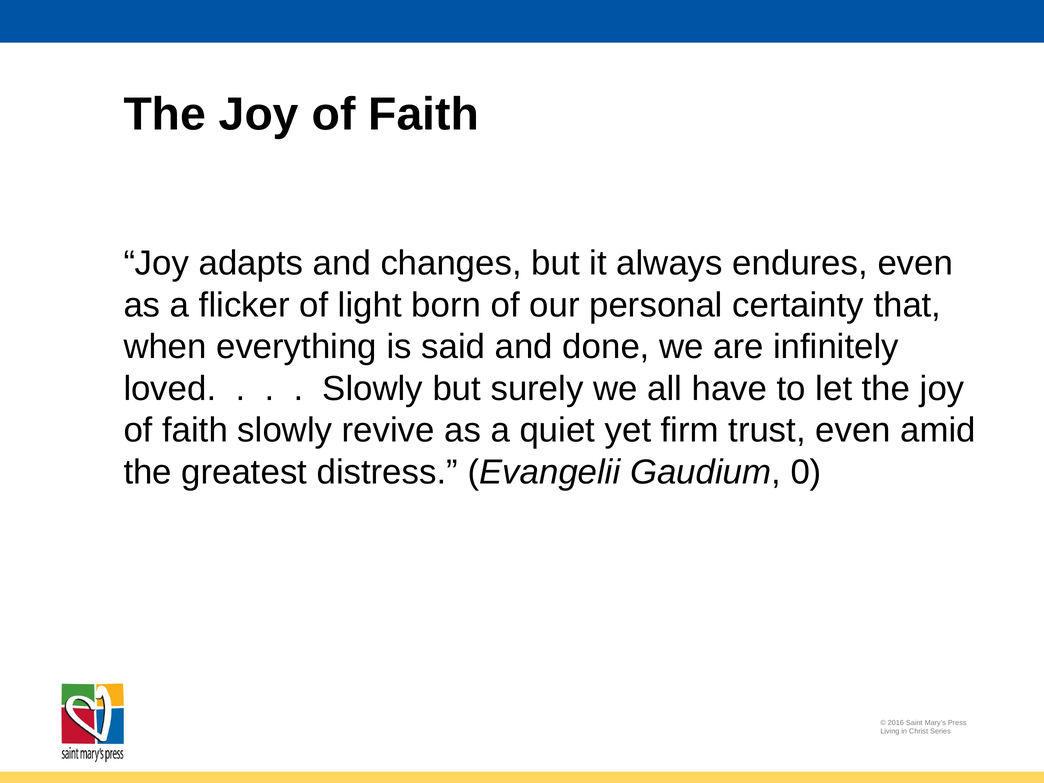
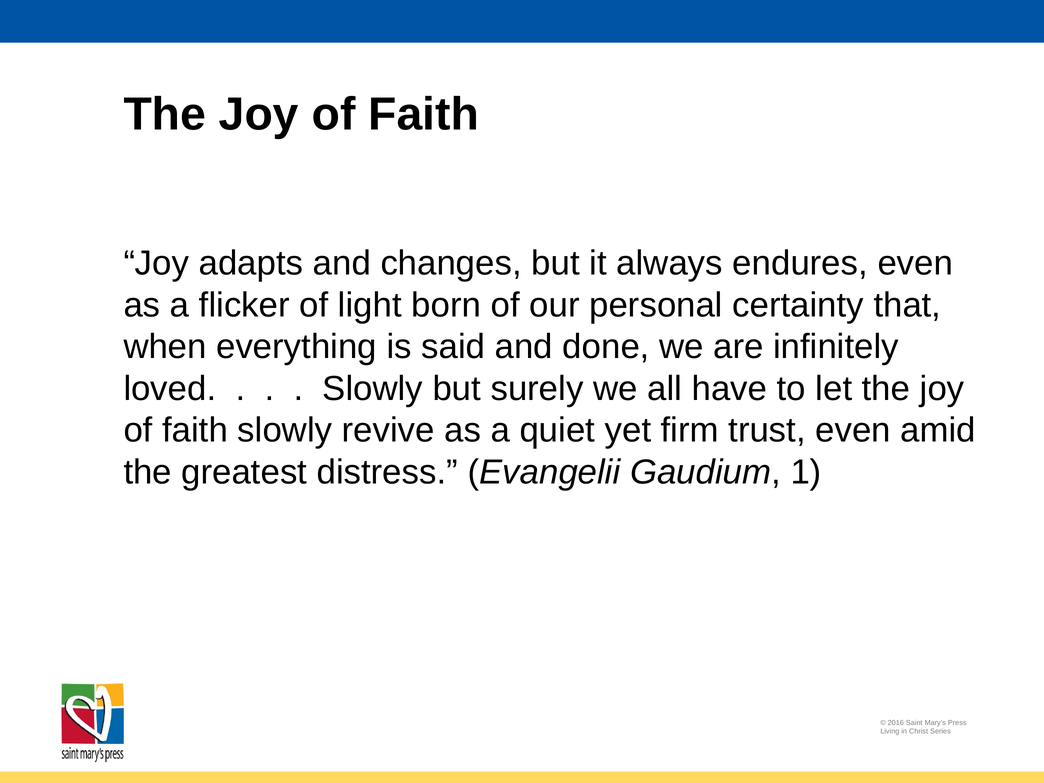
0: 0 -> 1 (806, 472)
